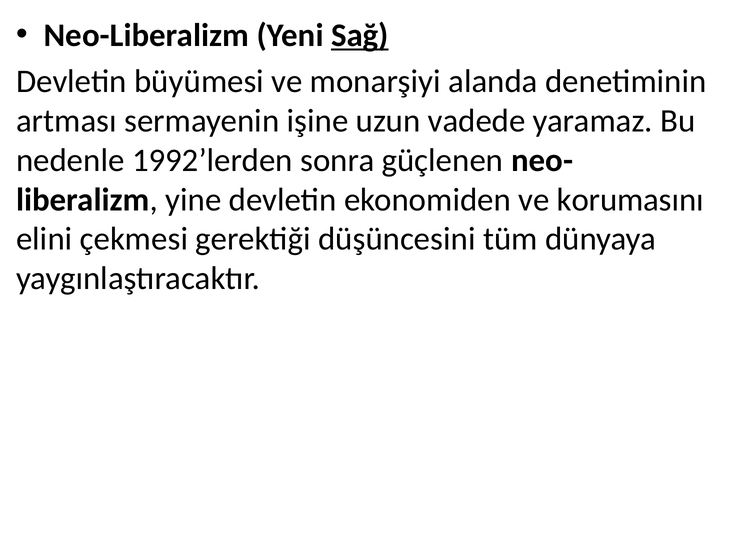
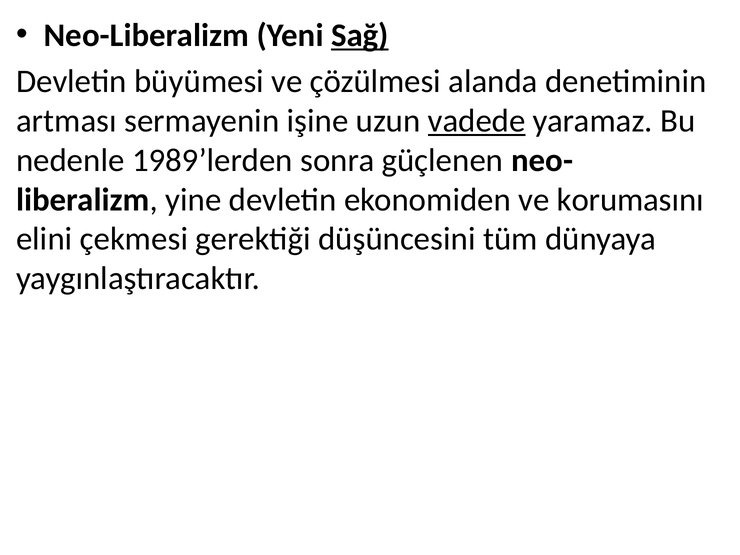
monarşiyi: monarşiyi -> çözülmesi (375, 81)
vadede underline: none -> present (477, 121)
1992’lerden: 1992’lerden -> 1989’lerden (212, 160)
